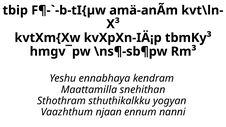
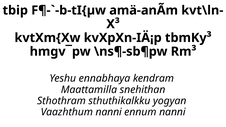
Vaazhthum njaan: njaan -> nanni (109, 112)
